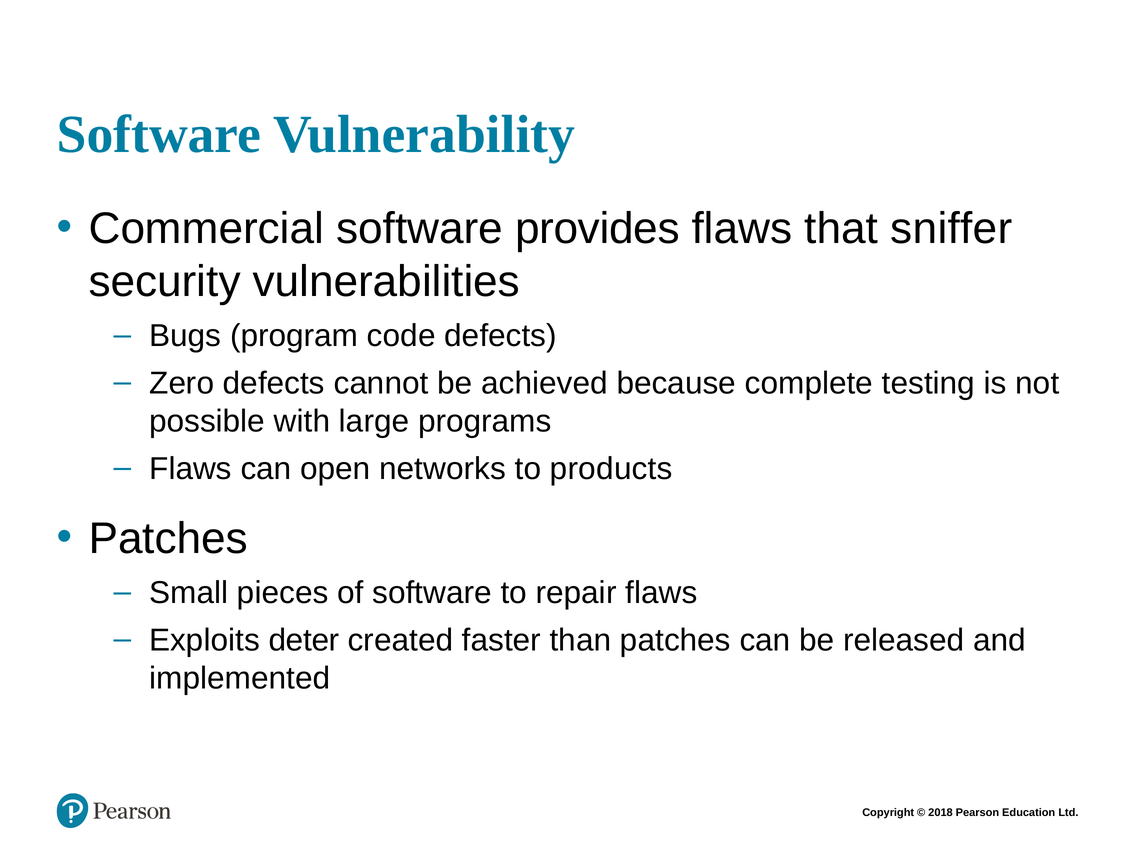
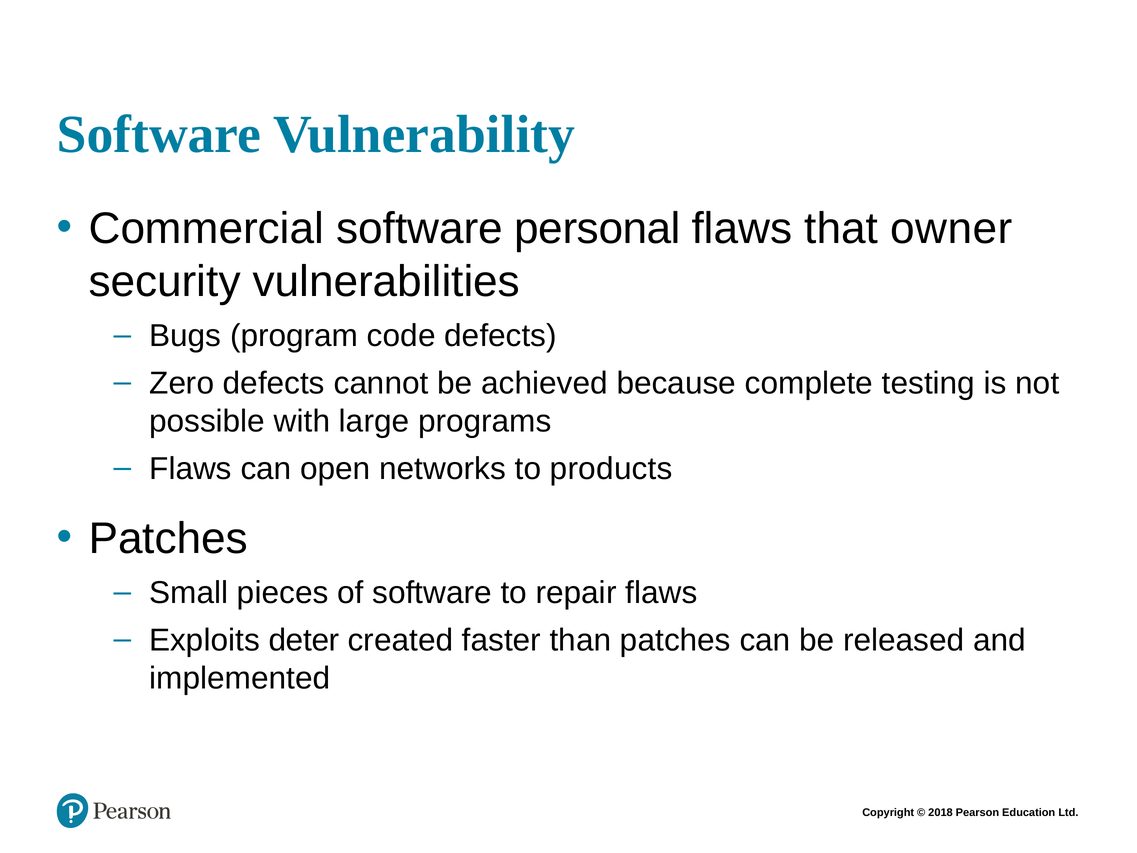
provides: provides -> personal (598, 229)
sniffer: sniffer -> owner (951, 229)
